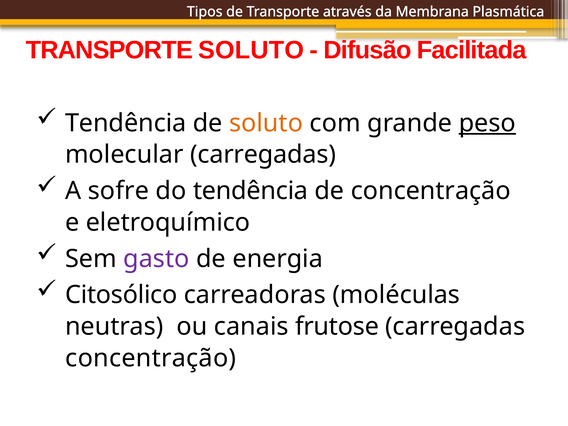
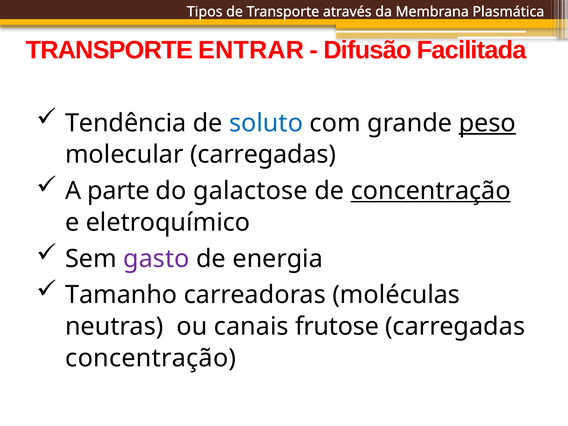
TRANSPORTE SOLUTO: SOLUTO -> ENTRAR (251, 50)
soluto colour: orange -> blue (266, 123)
sofre: sofre -> parte (119, 191)
do tendência: tendência -> galactose (250, 191)
concentração underline: none -> present (431, 191)
Citosólico: Citosólico -> Tamanho (121, 295)
